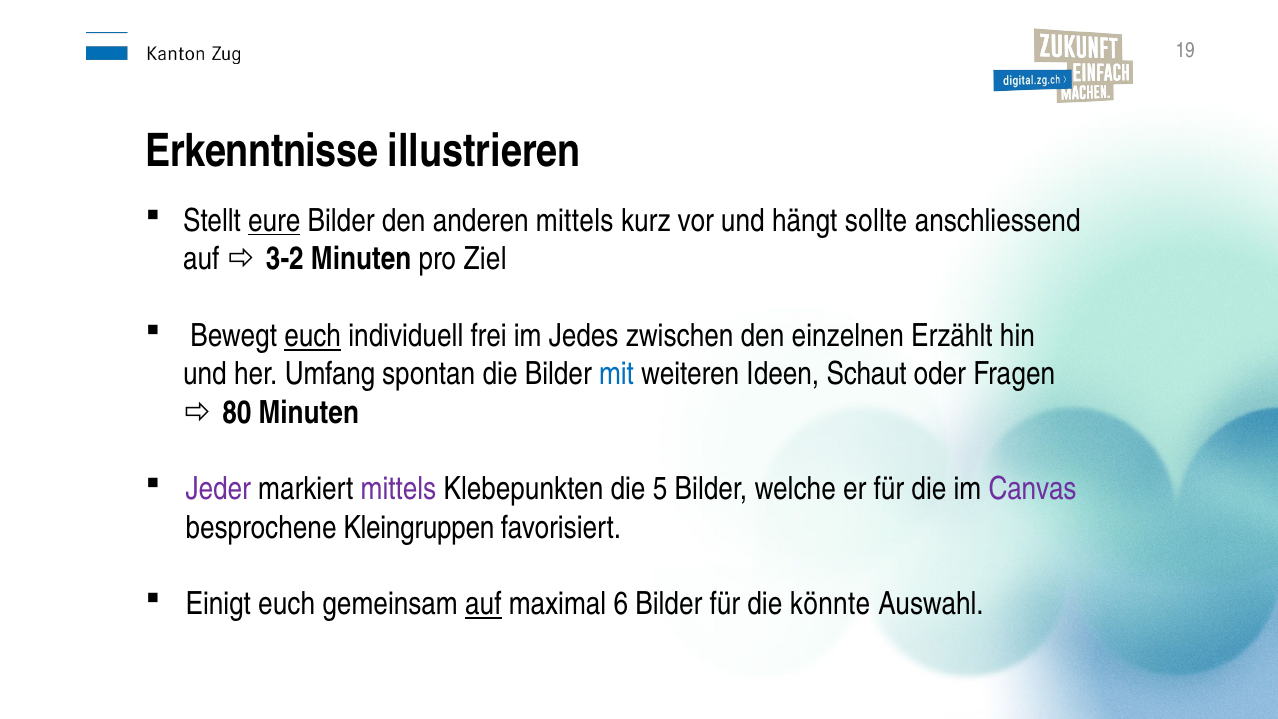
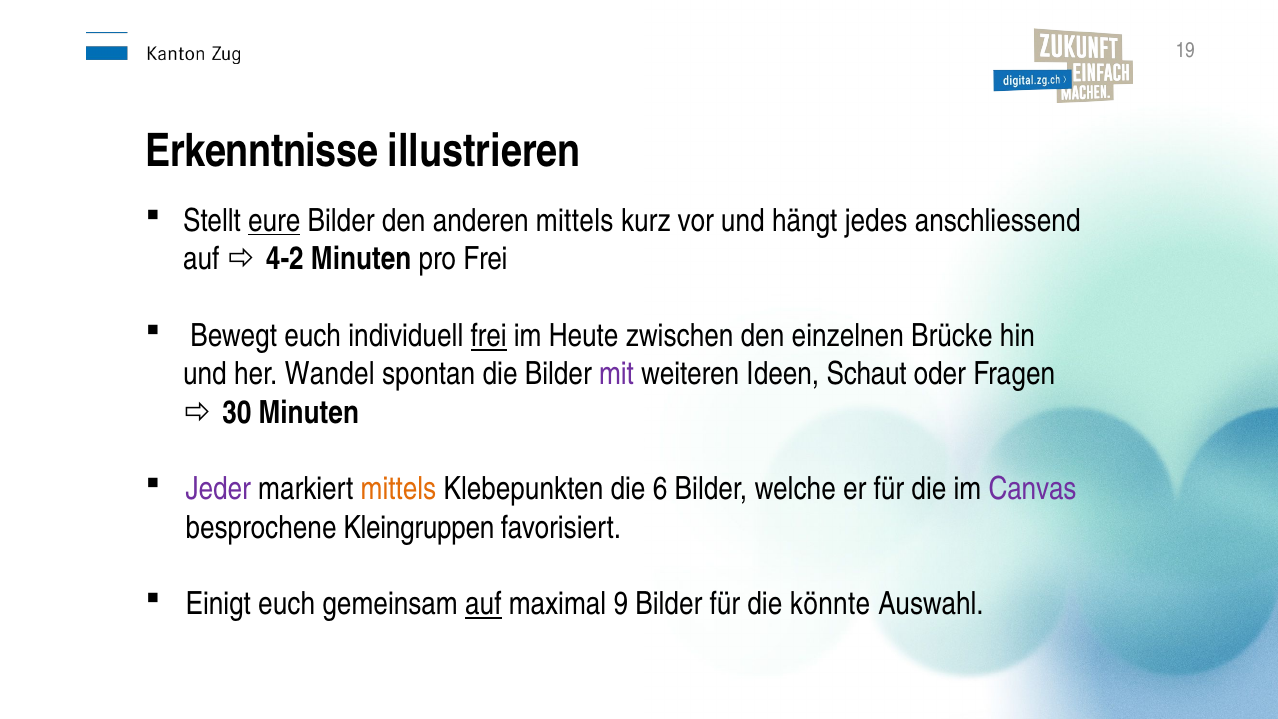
sollte: sollte -> jedes (876, 221)
3-2: 3-2 -> 4-2 (285, 259)
pro Ziel: Ziel -> Frei (485, 259)
euch underline: present -> none (313, 336)
frei underline: none -> present (489, 336)
Jedes: Jedes -> Heute (584, 336)
Erzählt: Erzählt -> Brücke (952, 336)
Umfang: Umfang -> Wandel (330, 374)
mit colour: blue -> purple (616, 374)
80: 80 -> 30 (237, 412)
mittels colour: purple -> orange (398, 489)
5: 5 -> 6 (660, 489)
6: 6 -> 9 (621, 604)
